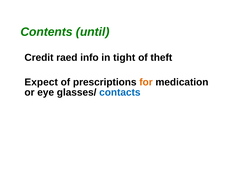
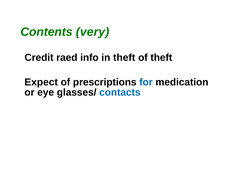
until: until -> very (93, 32)
in tight: tight -> theft (124, 58)
for colour: orange -> blue (146, 82)
